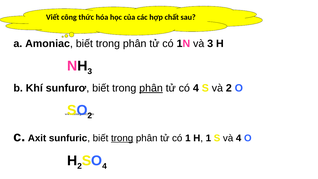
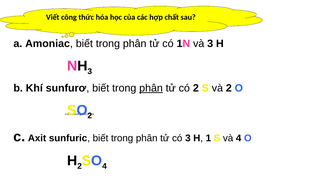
có 4: 4 -> 2 (196, 88)
trong underline: present -> none (122, 138)
có 1: 1 -> 3 (188, 138)
